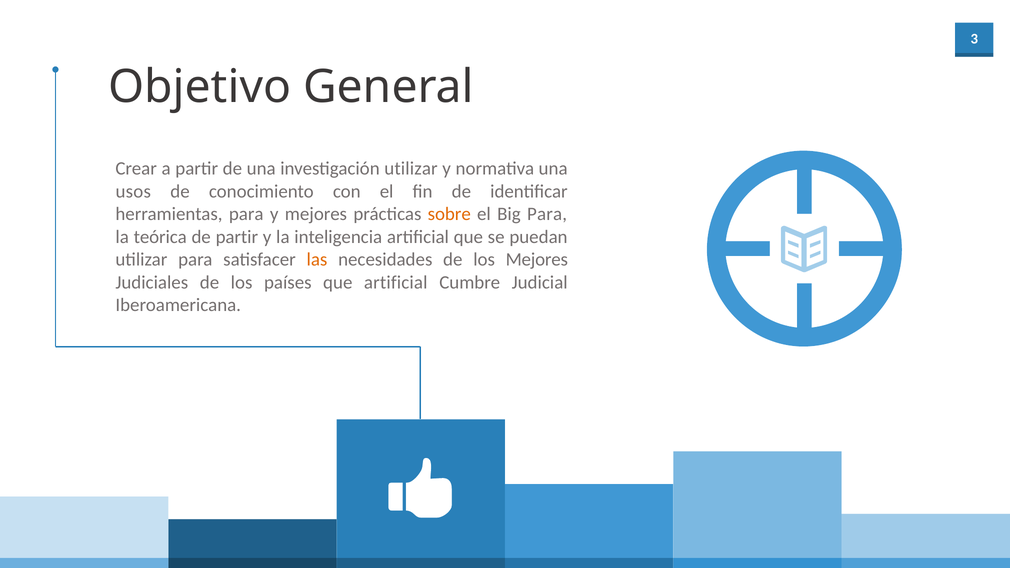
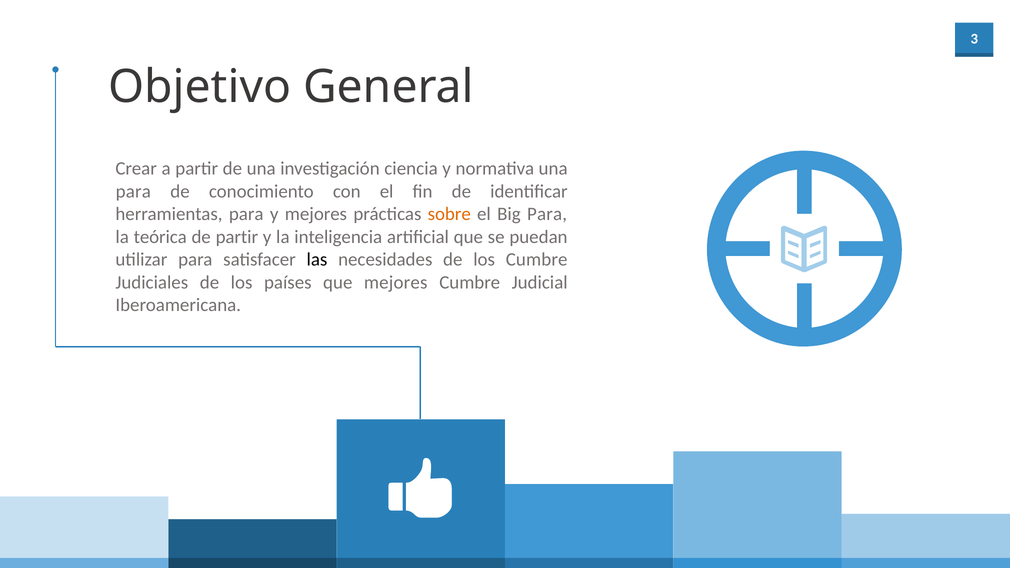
investigación utilizar: utilizar -> ciencia (411, 169)
usos: usos -> para (133, 191)
las colour: orange -> black (317, 260)
los Mejores: Mejores -> Cumbre (537, 260)
que artificial: artificial -> mejores (396, 282)
